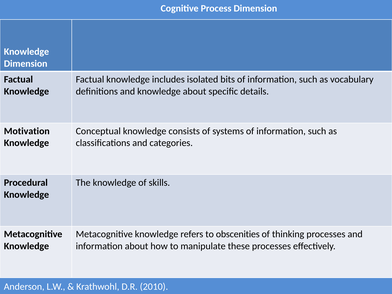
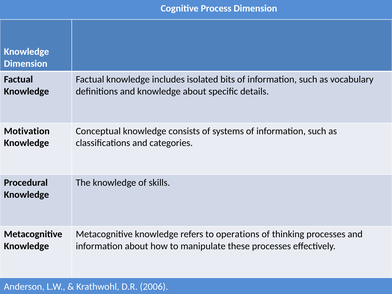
obscenities: obscenities -> operations (238, 234)
2010: 2010 -> 2006 (154, 287)
